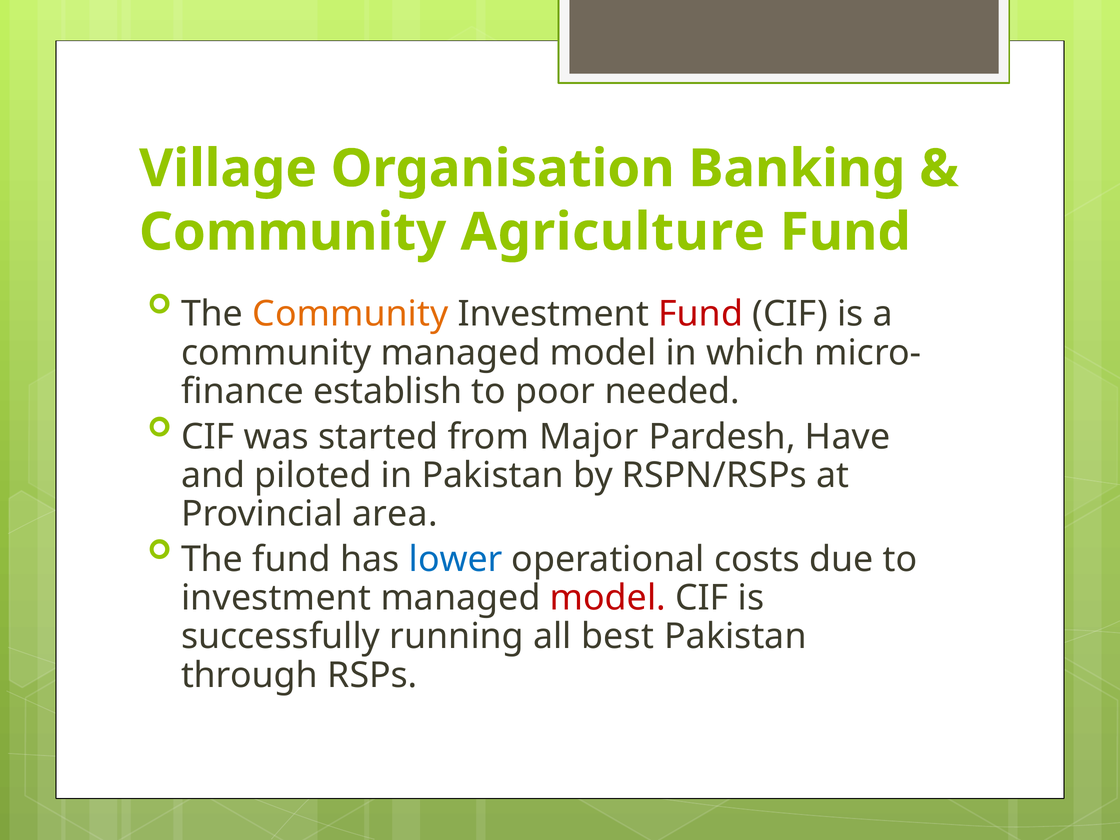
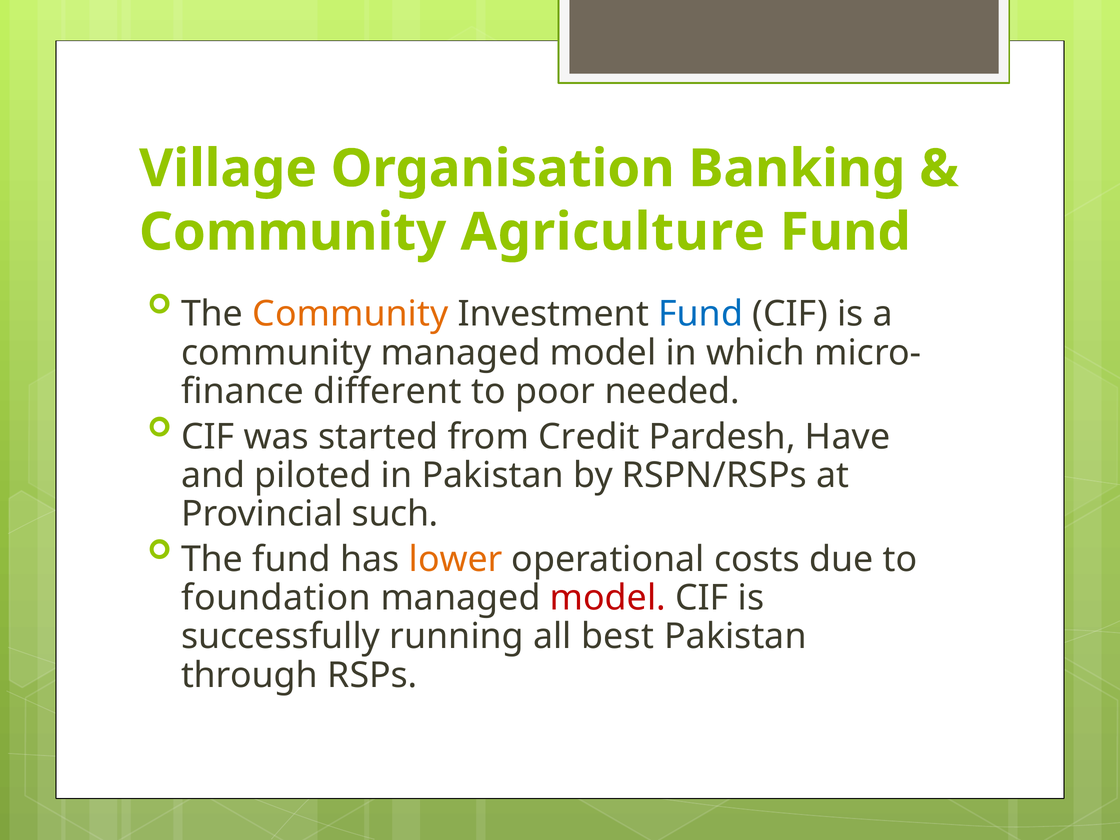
Fund colour: red -> blue (701, 314)
establish: establish -> different (388, 391)
Major: Major -> Credit (589, 437)
area: area -> such (395, 514)
lower colour: blue -> orange (456, 559)
investment: investment -> foundation (276, 598)
